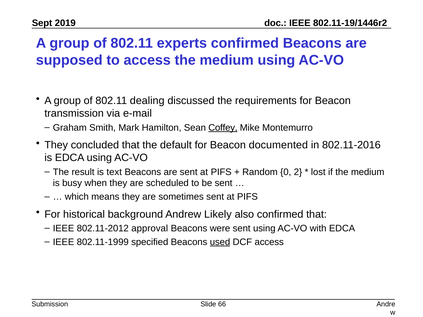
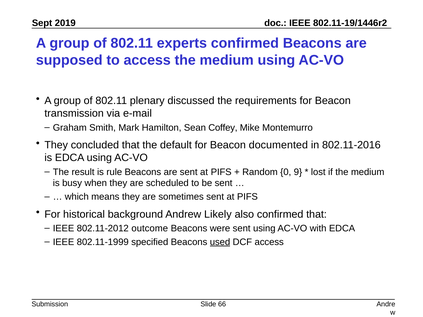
dealing: dealing -> plenary (147, 101)
Coffey underline: present -> none (223, 128)
text: text -> rule (114, 172)
2: 2 -> 9 (298, 172)
approval: approval -> outcome (150, 229)
